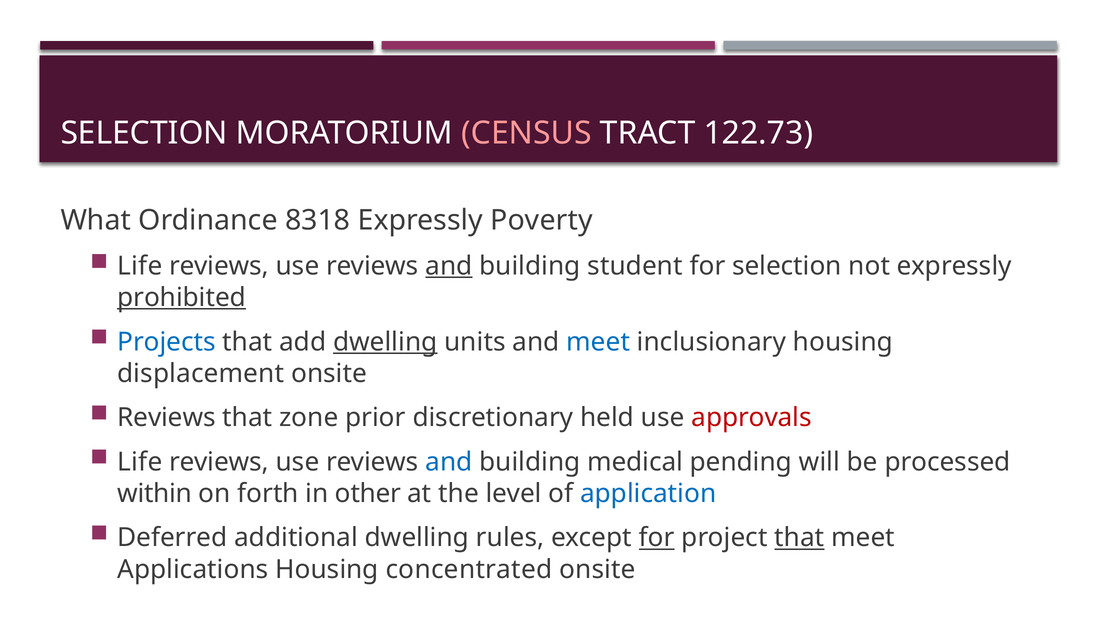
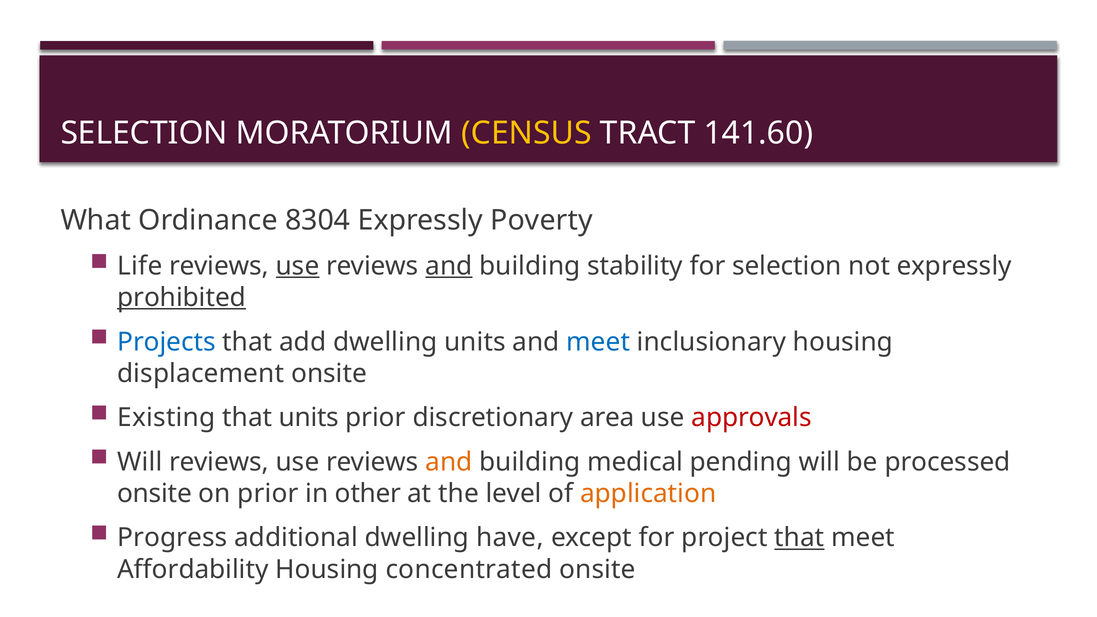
CENSUS colour: pink -> yellow (526, 133)
122.73: 122.73 -> 141.60 (758, 133)
8318: 8318 -> 8304 (318, 221)
use underline: none -> present (298, 266)
student: student -> stability (635, 266)
dwelling underline: present -> none (385, 342)
Reviews: Reviews -> Existing (166, 418)
that zone: zone -> units (309, 418)
held: held -> area (607, 418)
Life: Life -> Will (140, 462)
and colour: blue -> orange (449, 462)
within: within -> onsite (155, 494)
on forth: forth -> prior (268, 494)
application colour: blue -> orange (648, 494)
Deferred: Deferred -> Progress (172, 538)
rules: rules -> have (510, 538)
for underline: present -> none (657, 538)
Applications: Applications -> Affordability (193, 569)
